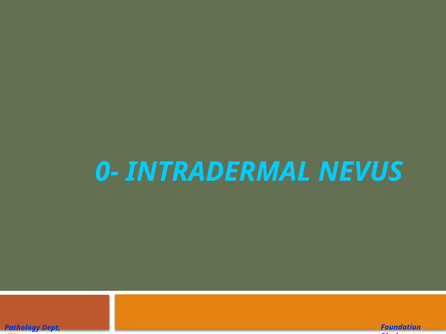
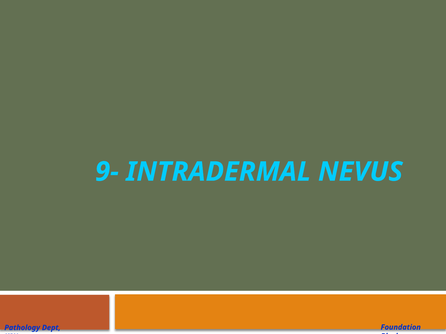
0-: 0- -> 9- (107, 172)
